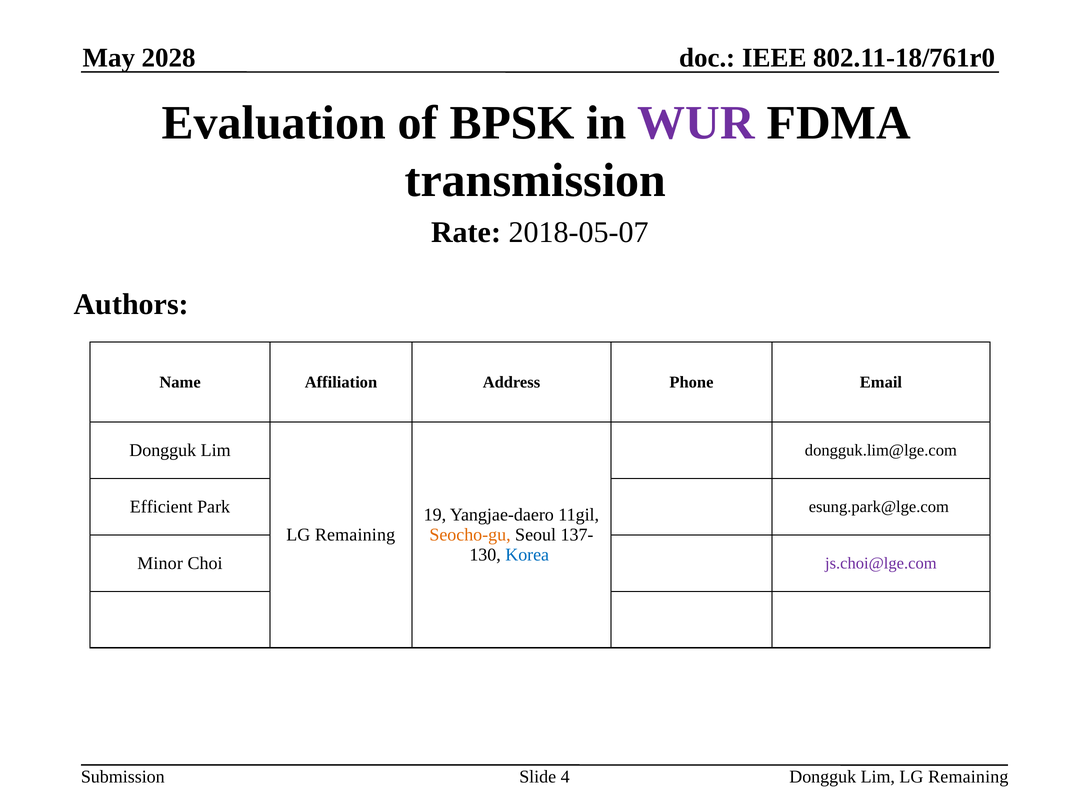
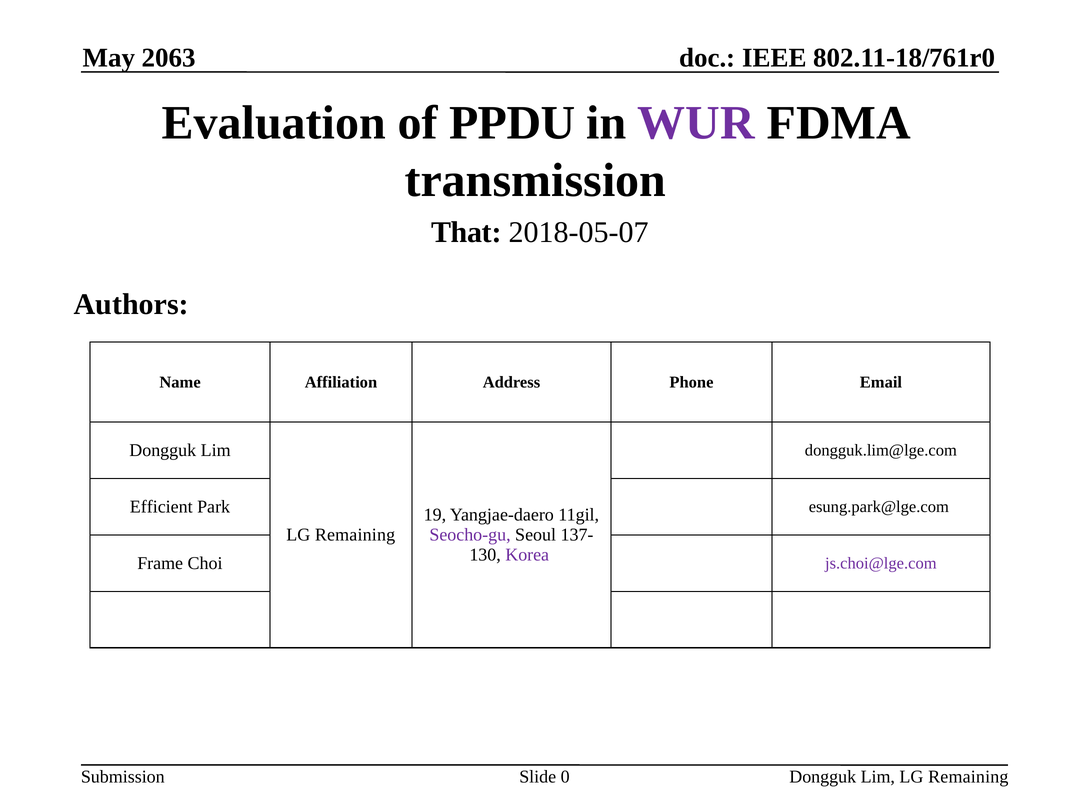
2028: 2028 -> 2063 (169, 58)
BPSK: BPSK -> PPDU (512, 123)
Rate: Rate -> That (466, 233)
Seocho-gu colour: orange -> purple (470, 535)
Korea colour: blue -> purple (527, 555)
Minor: Minor -> Frame (160, 563)
4: 4 -> 0 (565, 777)
